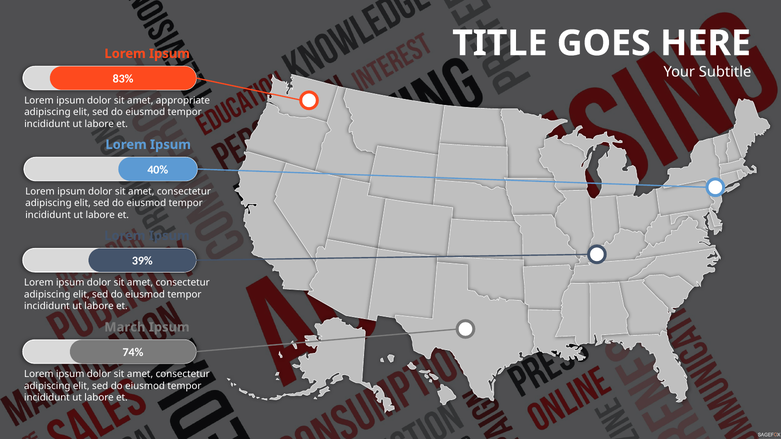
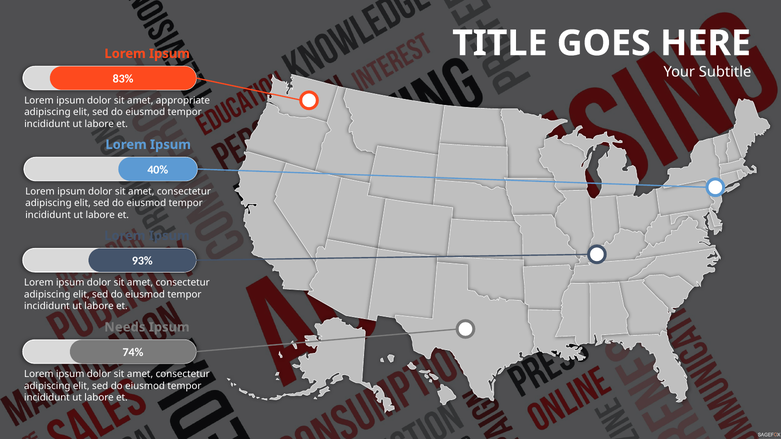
39%: 39% -> 93% (142, 261)
March: March -> Needs (125, 327)
